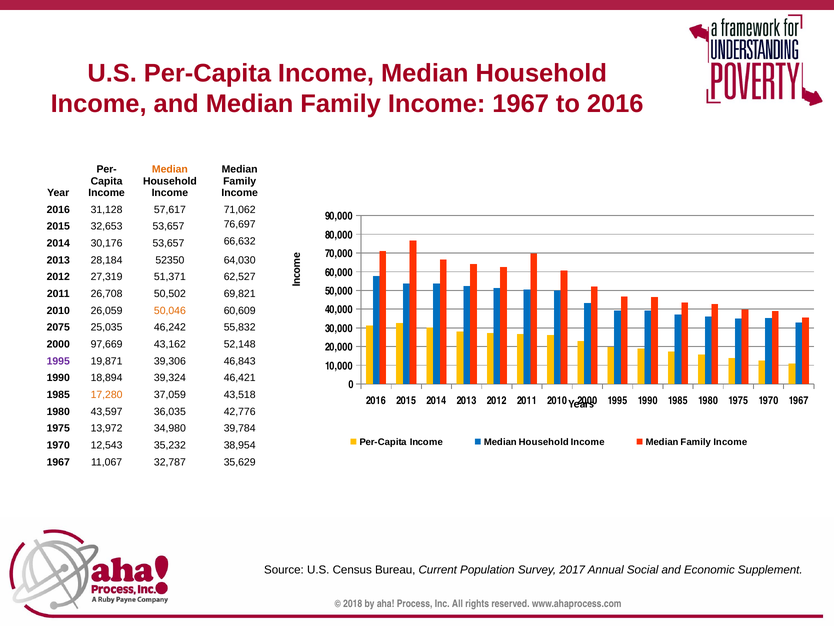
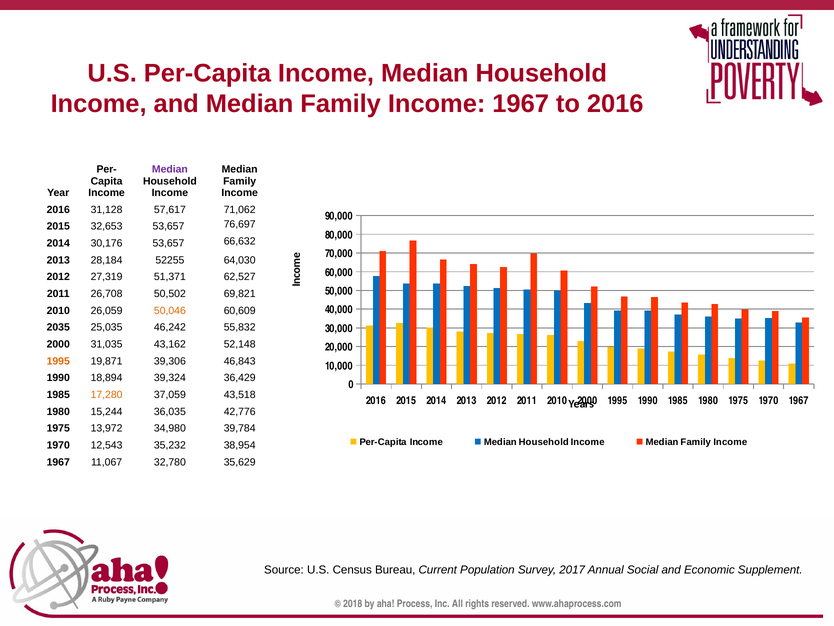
Median colour: orange -> purple (170, 169)
52350: 52350 -> 52255 (170, 260)
2075: 2075 -> 2035 (58, 327)
97,669: 97,669 -> 31,035 (107, 344)
1995 colour: purple -> orange (58, 361)
46,421: 46,421 -> 36,429 (240, 378)
43,597: 43,597 -> 15,244 (107, 411)
32,787: 32,787 -> 32,780 (170, 462)
